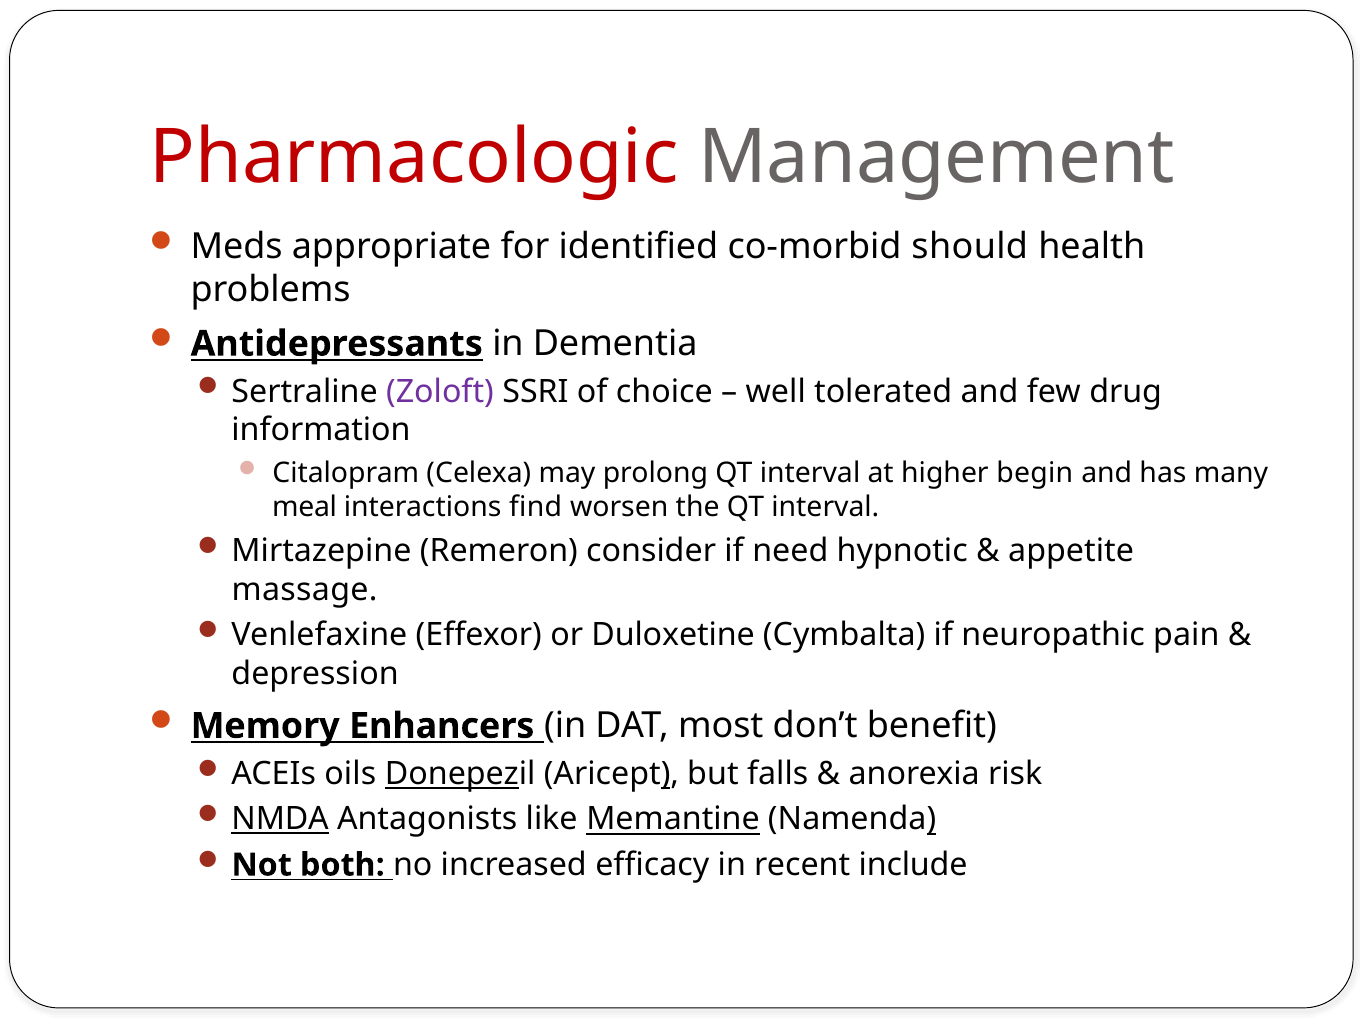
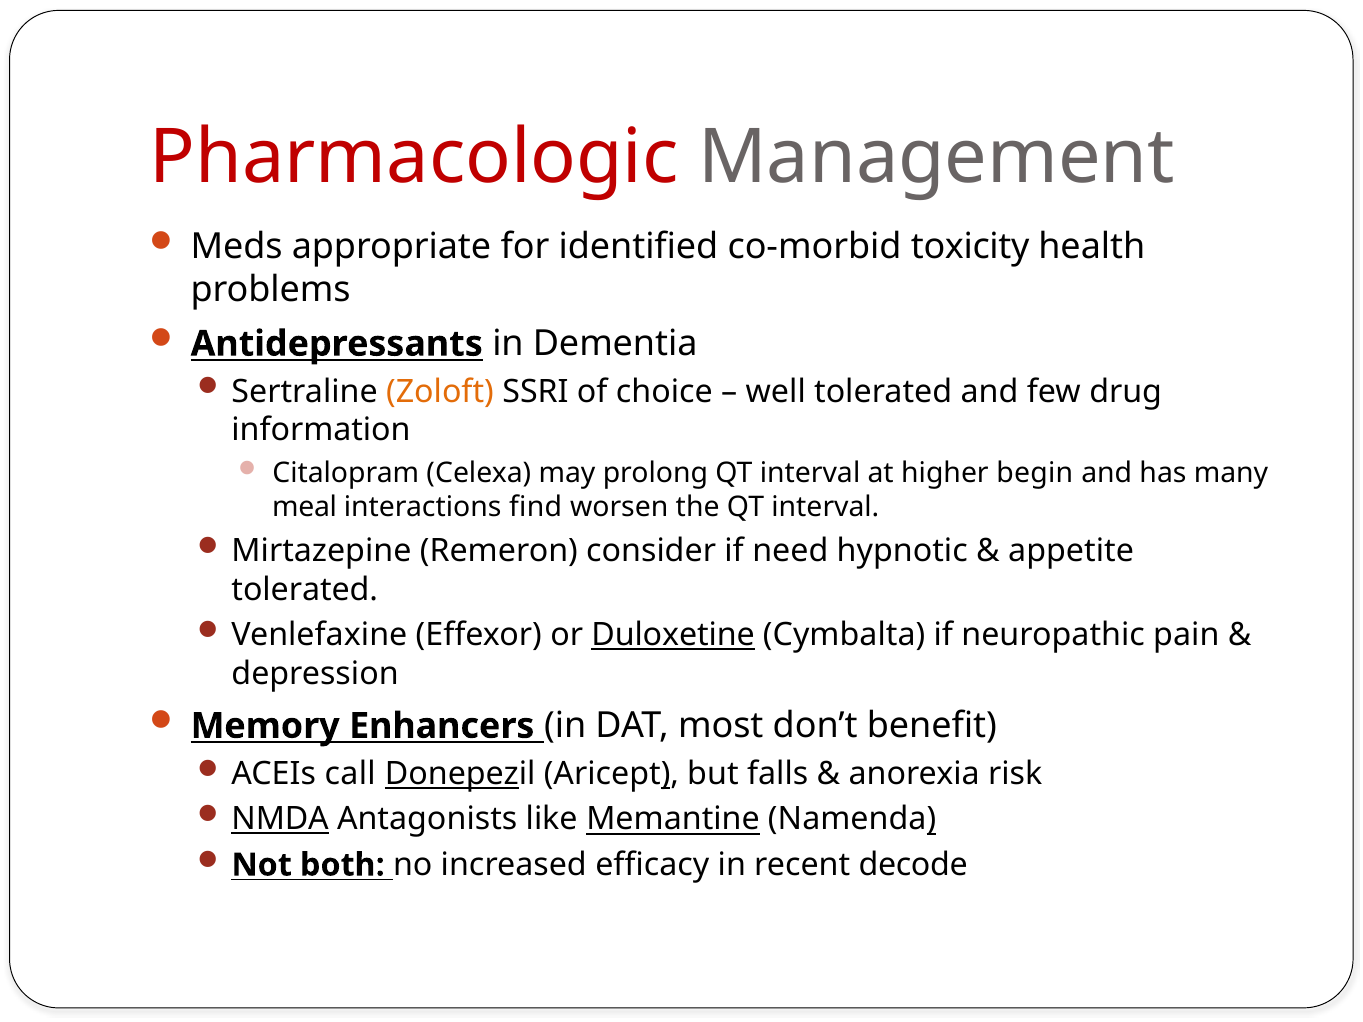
should: should -> toxicity (970, 247)
Zoloft colour: purple -> orange (440, 392)
massage: massage -> tolerated (305, 590)
Duloxetine underline: none -> present (673, 635)
oils: oils -> call (350, 774)
include: include -> decode (913, 865)
